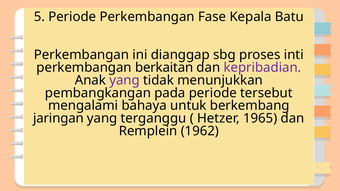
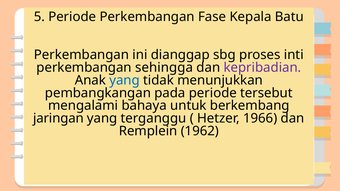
berkaitan: berkaitan -> sehingga (164, 68)
yang colour: purple -> blue (125, 80)
1965: 1965 -> 1966 (260, 118)
